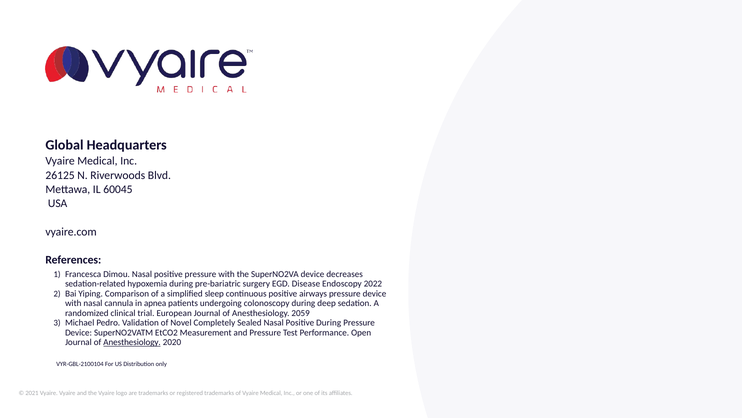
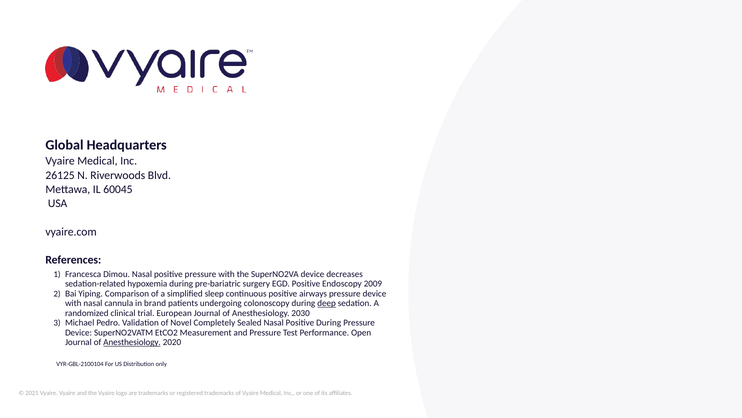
EGD Disease: Disease -> Positive (306, 284)
2022: 2022 -> 2009 (373, 284)
apnea: apnea -> brand (155, 303)
deep underline: none -> present (327, 303)
2059: 2059 -> 2030 (301, 313)
